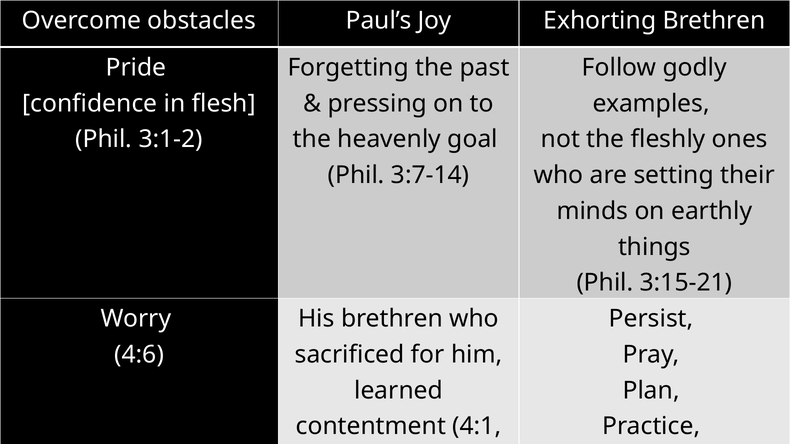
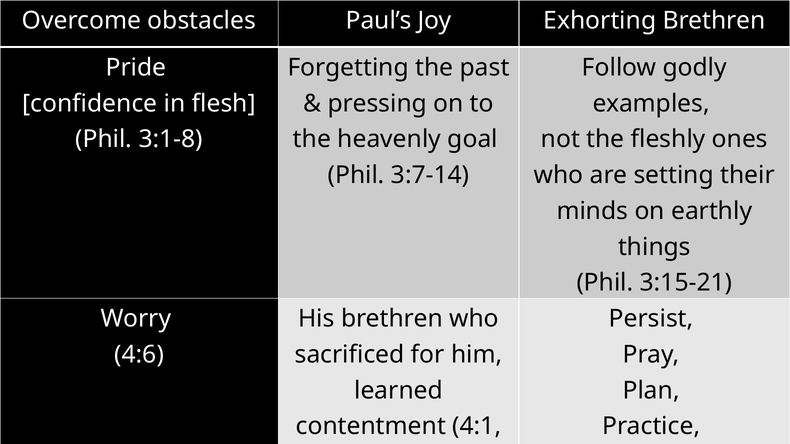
3:1-2: 3:1-2 -> 3:1-8 (171, 139)
